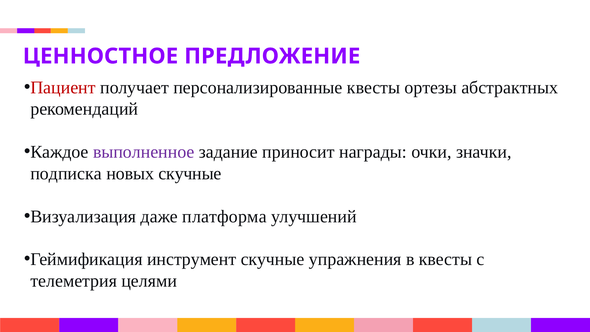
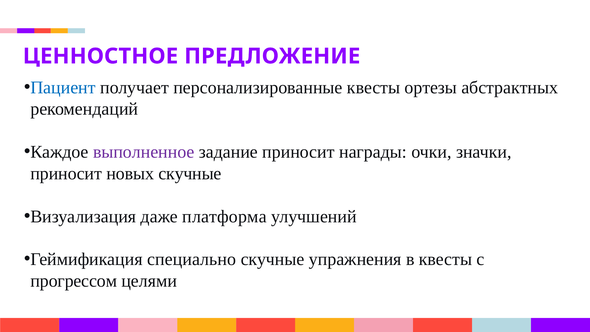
Пациент colour: red -> blue (63, 88)
подписка: подписка -> приносит (66, 173)
инструмент: инструмент -> специально (192, 259)
телеметрия: телеметрия -> прогрессом (74, 281)
